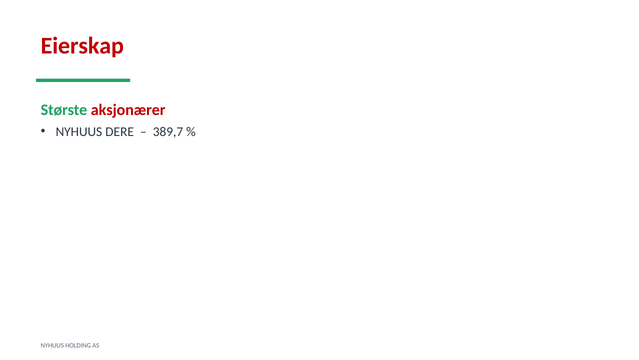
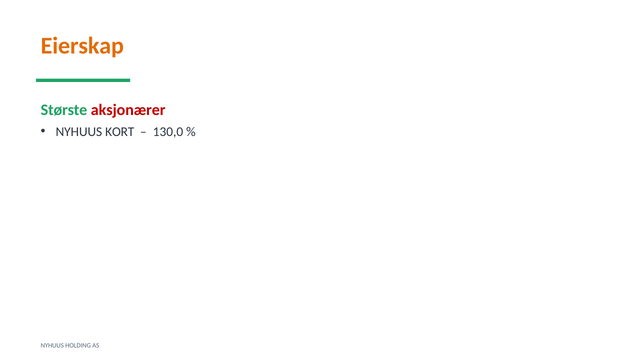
Eierskap colour: red -> orange (82, 46)
DERE: DERE -> KORT (120, 131)
389,7: 389,7 -> 130,0 (168, 131)
